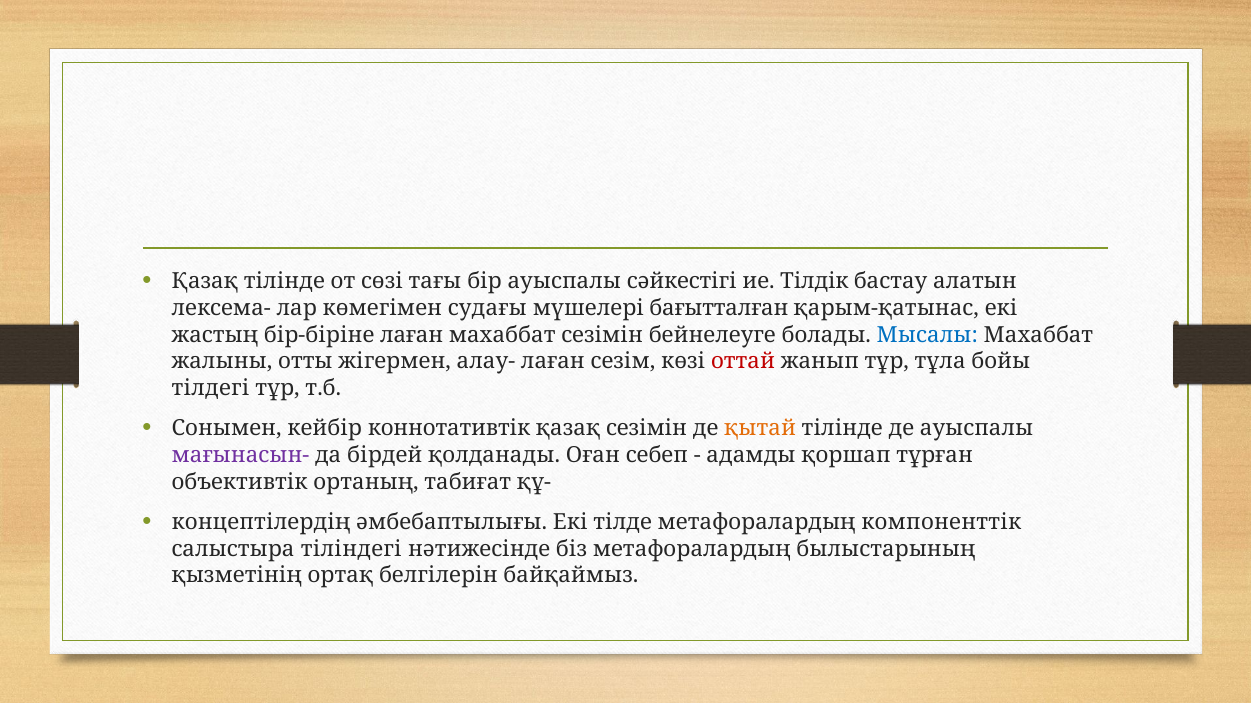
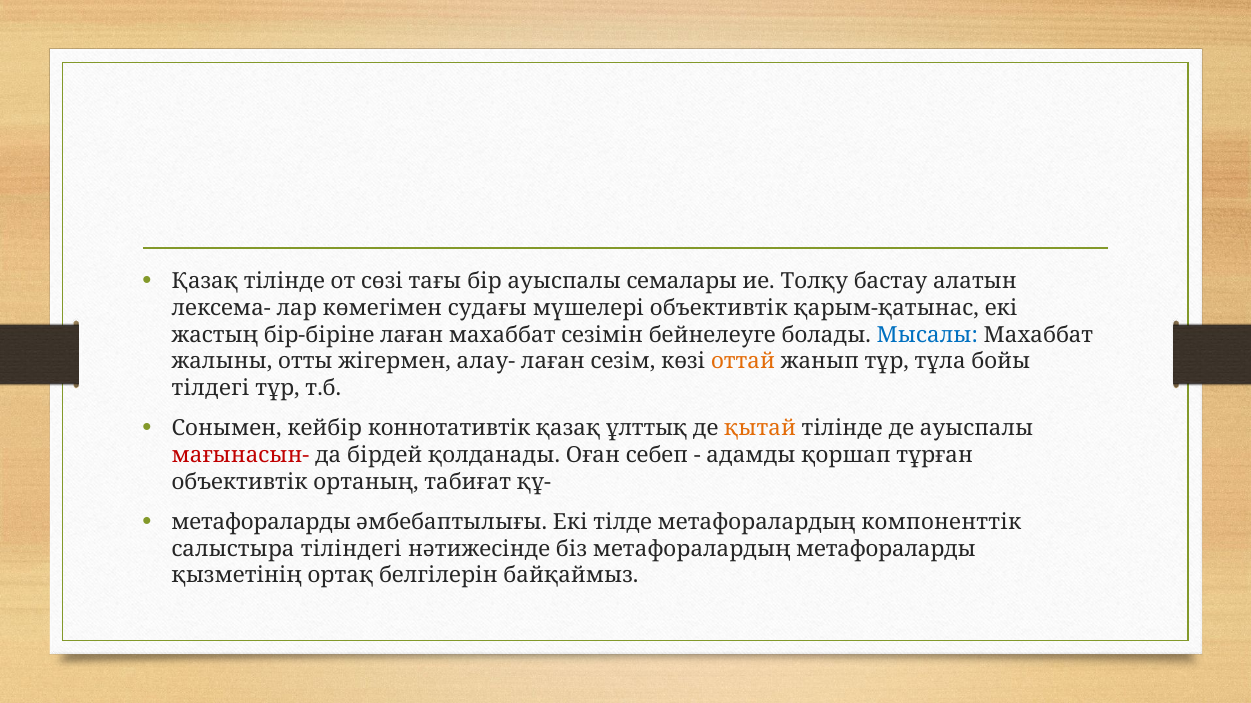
сәйкестігі: сәйкестігі -> семалары (682, 282)
Тілдік: Тілдік -> Толқу (814, 282)
мүшелері бағытталған: бағытталған -> объективтік (719, 309)
оттай colour: red -> orange (743, 362)
қазақ сезімін: сезімін -> ұлттық (647, 429)
мағынасын- colour: purple -> red (240, 456)
концептілердің: концептілердің -> метафораларды (261, 523)
метафоралардың былыстарының: былыстарының -> метафораларды (886, 549)
